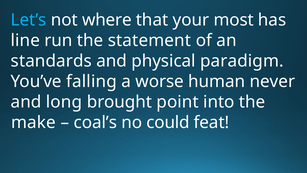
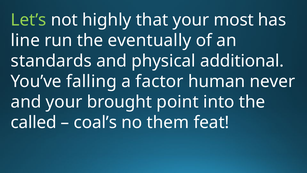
Let’s colour: light blue -> light green (29, 20)
where: where -> highly (107, 20)
statement: statement -> eventually (149, 40)
paradigm: paradigm -> additional (242, 61)
worse: worse -> factor (159, 81)
and long: long -> your (64, 102)
make: make -> called (34, 122)
could: could -> them (168, 122)
